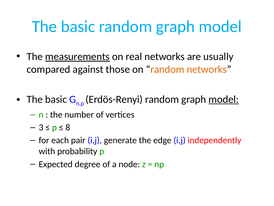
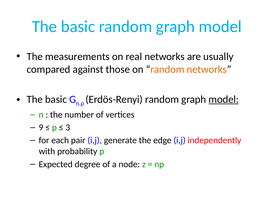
measurements underline: present -> none (77, 56)
3: 3 -> 9 (41, 127)
8: 8 -> 3 (68, 127)
